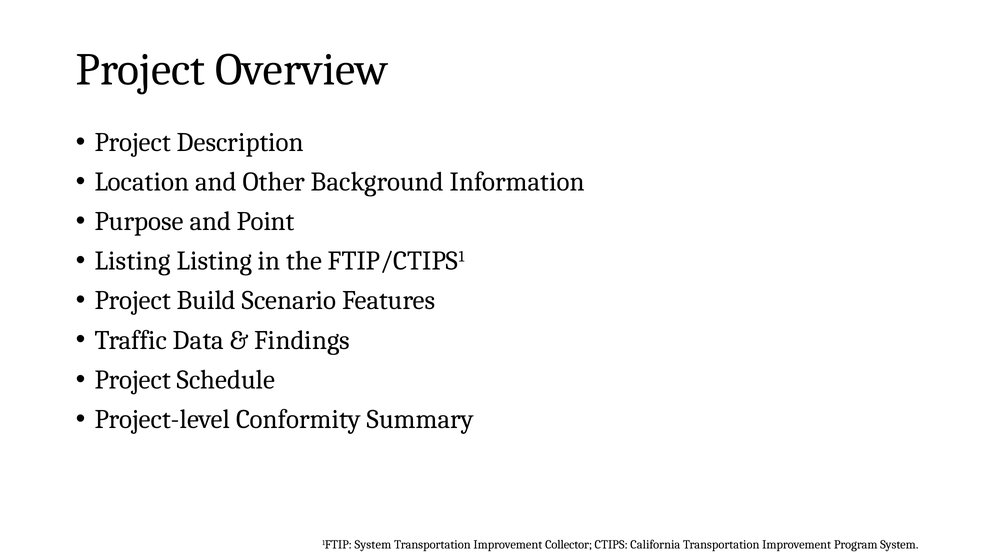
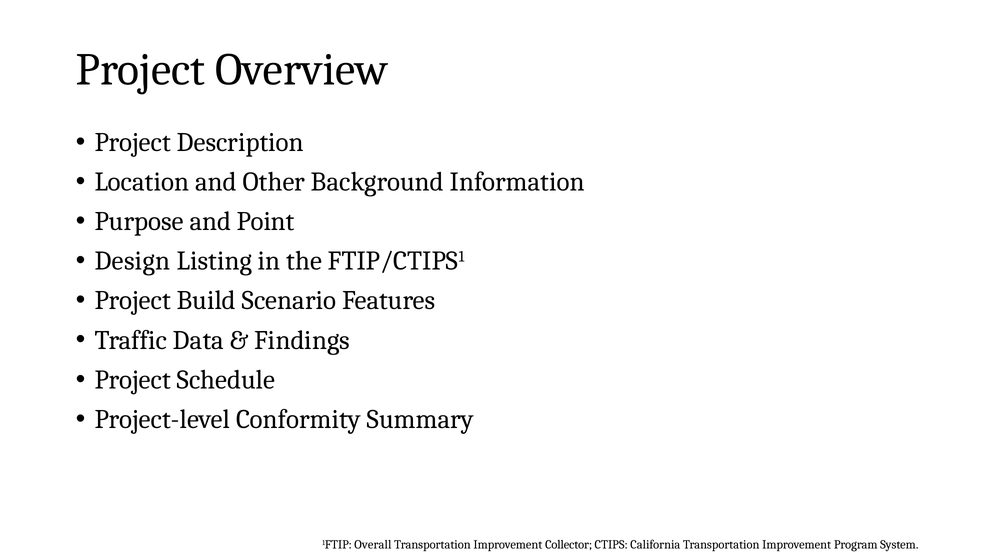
Listing: Listing -> Design (133, 261)
1FTIP System: System -> Overall (373, 544)
